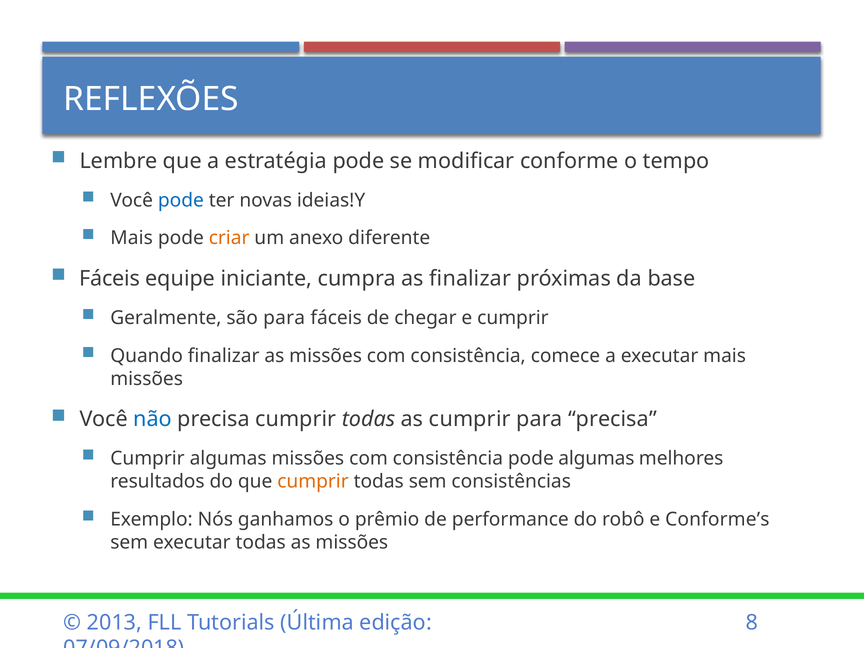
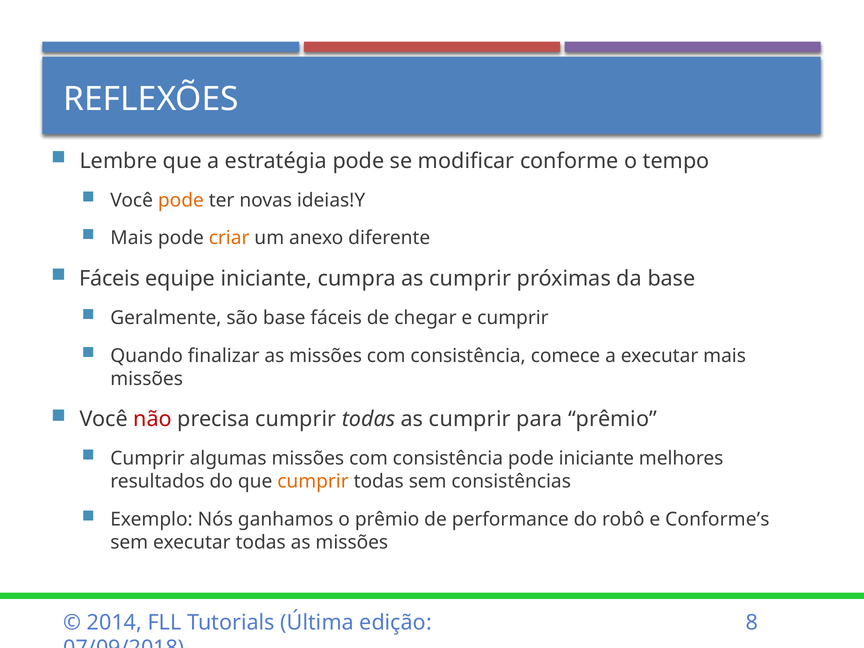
pode colour: blue -> orange (181, 200)
cumpra as finalizar: finalizar -> cumprir (470, 279)
são para: para -> base (284, 318)
não colour: blue -> red (153, 419)
para precisa: precisa -> prêmio (612, 419)
pode algumas: algumas -> iniciante (596, 458)
2013: 2013 -> 2014 (114, 622)
